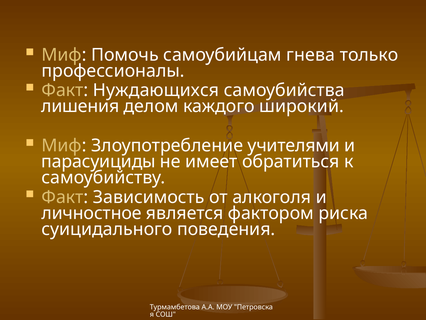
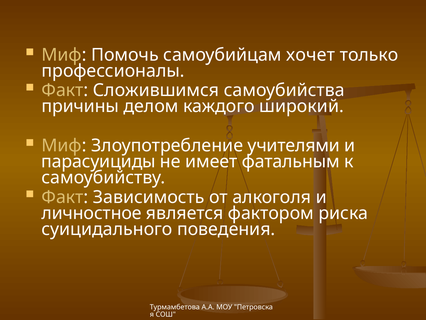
гнева: гнева -> хочет (311, 55)
Нуждающихся: Нуждающихся -> Сложившимся (156, 90)
лишения: лишения -> причины (80, 106)
обратиться: обратиться -> фатальным (291, 161)
